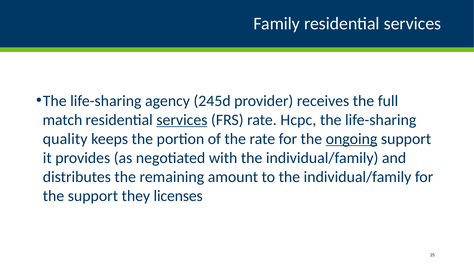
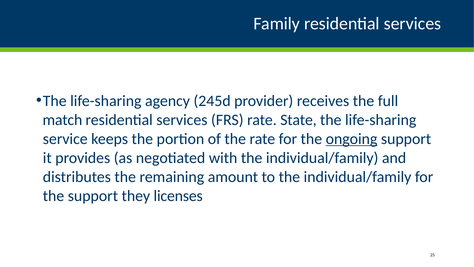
services underline: present -> none (182, 120)
Hcpc: Hcpc -> State (298, 120)
quality: quality -> service (65, 139)
